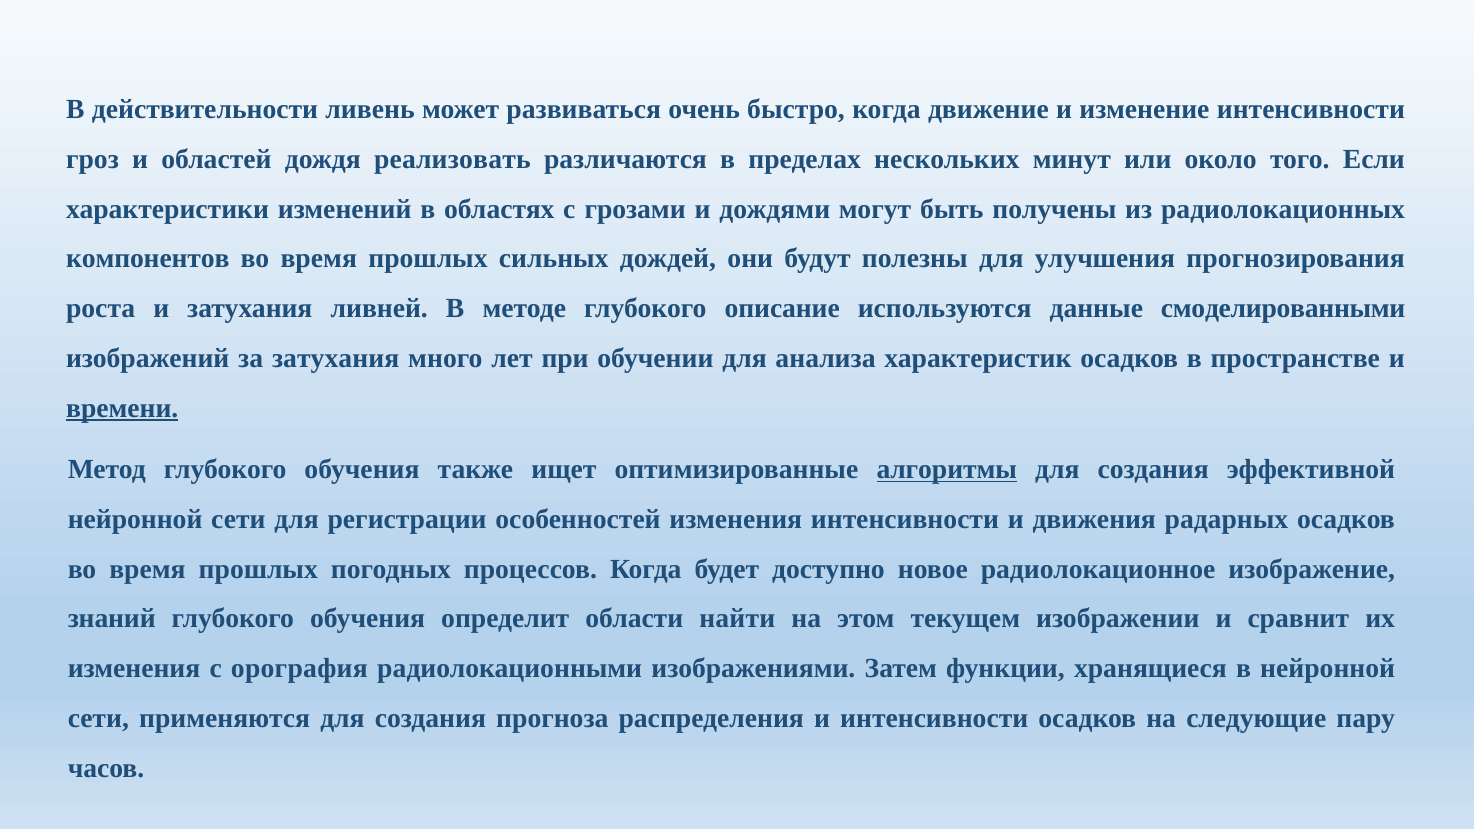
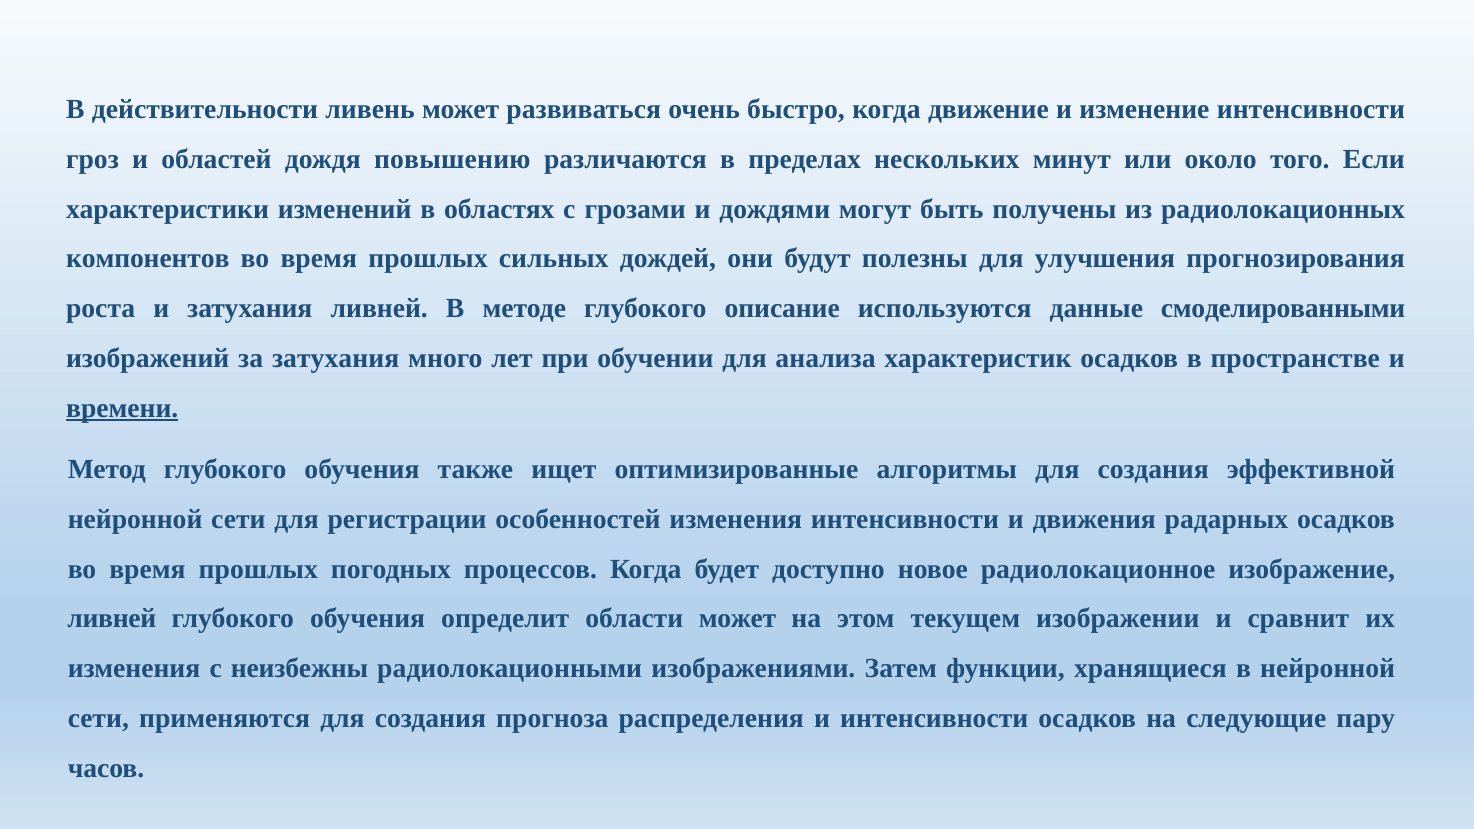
реализовать: реализовать -> повышению (452, 159)
алгоритмы underline: present -> none (947, 470)
знаний: знаний -> ливней (112, 619)
области найти: найти -> может (737, 619)
орография: орография -> неизбежны (300, 669)
